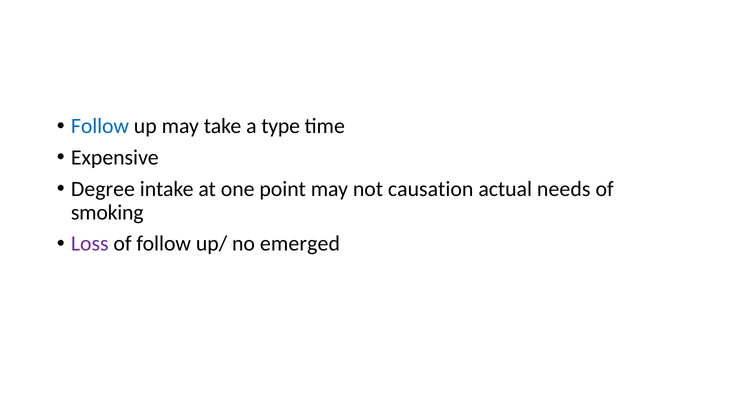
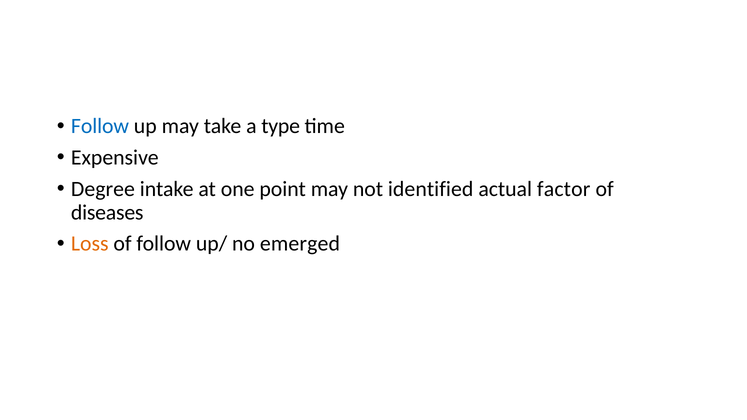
causation: causation -> identified (431, 189)
needs: needs -> factor (564, 189)
smoking: smoking -> diseases (107, 212)
Loss colour: purple -> orange (90, 244)
